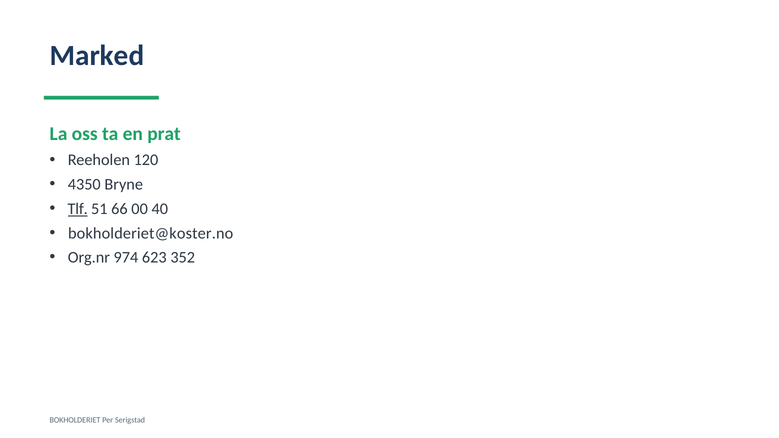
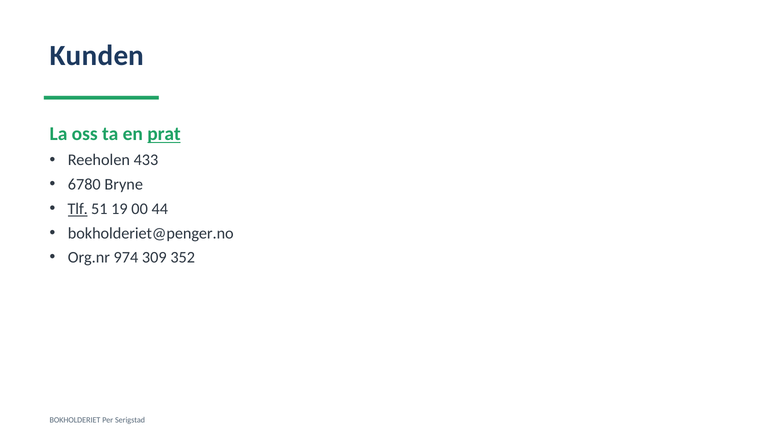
Marked: Marked -> Kunden (97, 56)
prat underline: none -> present (164, 134)
120: 120 -> 433 (146, 160)
4350: 4350 -> 6780 (84, 185)
66: 66 -> 19 (119, 209)
40: 40 -> 44 (160, 209)
bokholderiet@koster.no: bokholderiet@koster.no -> bokholderiet@penger.no (151, 233)
623: 623 -> 309 (154, 258)
